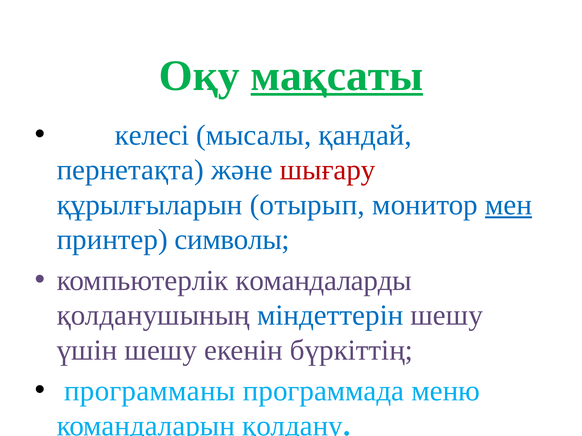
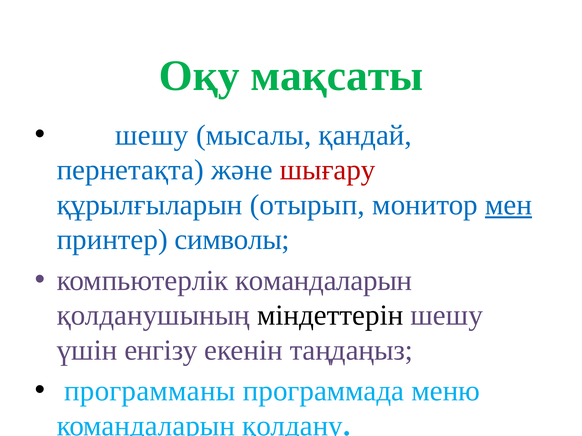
мақсаты underline: present -> none (337, 76)
келесі: келесі -> шешу (152, 135)
компьютерлік командаларды: командаларды -> командаларын (324, 281)
міндеттерін colour: blue -> black (330, 316)
үшін шешу: шешу -> енгізу (161, 351)
бүркіттің: бүркіттің -> таңдаңыз (351, 351)
